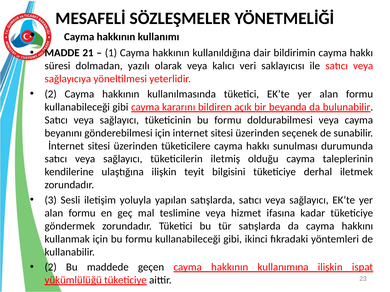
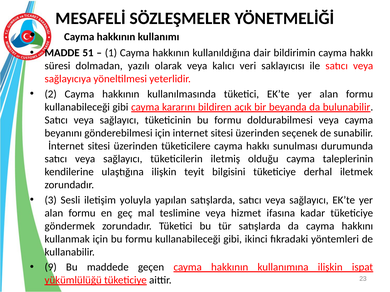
21: 21 -> 51 (88, 53)
2: 2 -> 9 (51, 268)
